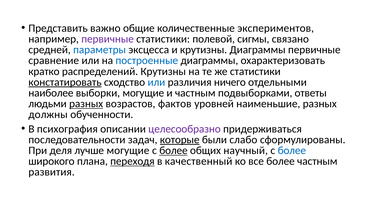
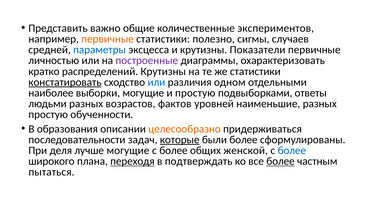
первичные colour: purple -> orange (108, 39)
полевой: полевой -> полезно (214, 39)
связано: связано -> случаев (290, 39)
крутизны Диаграммы: Диаграммы -> Показатели (258, 50)
сравнение: сравнение -> личностью (54, 61)
построенные colour: blue -> purple (147, 61)
ничего: ничего -> одном (230, 82)
и частным: частным -> простую (195, 93)
разных underline: present -> none (86, 104)
должны: должны -> простую (48, 115)
психография: психография -> образования (67, 129)
целесообразно colour: purple -> orange (184, 129)
были слабо: слабо -> более (243, 140)
более underline: present -> none (173, 151)
научный: научный -> женской (246, 151)
качественный: качественный -> подтверждать (199, 162)
более underline: none -> present (280, 162)
развития: развития -> пытаться (52, 172)
